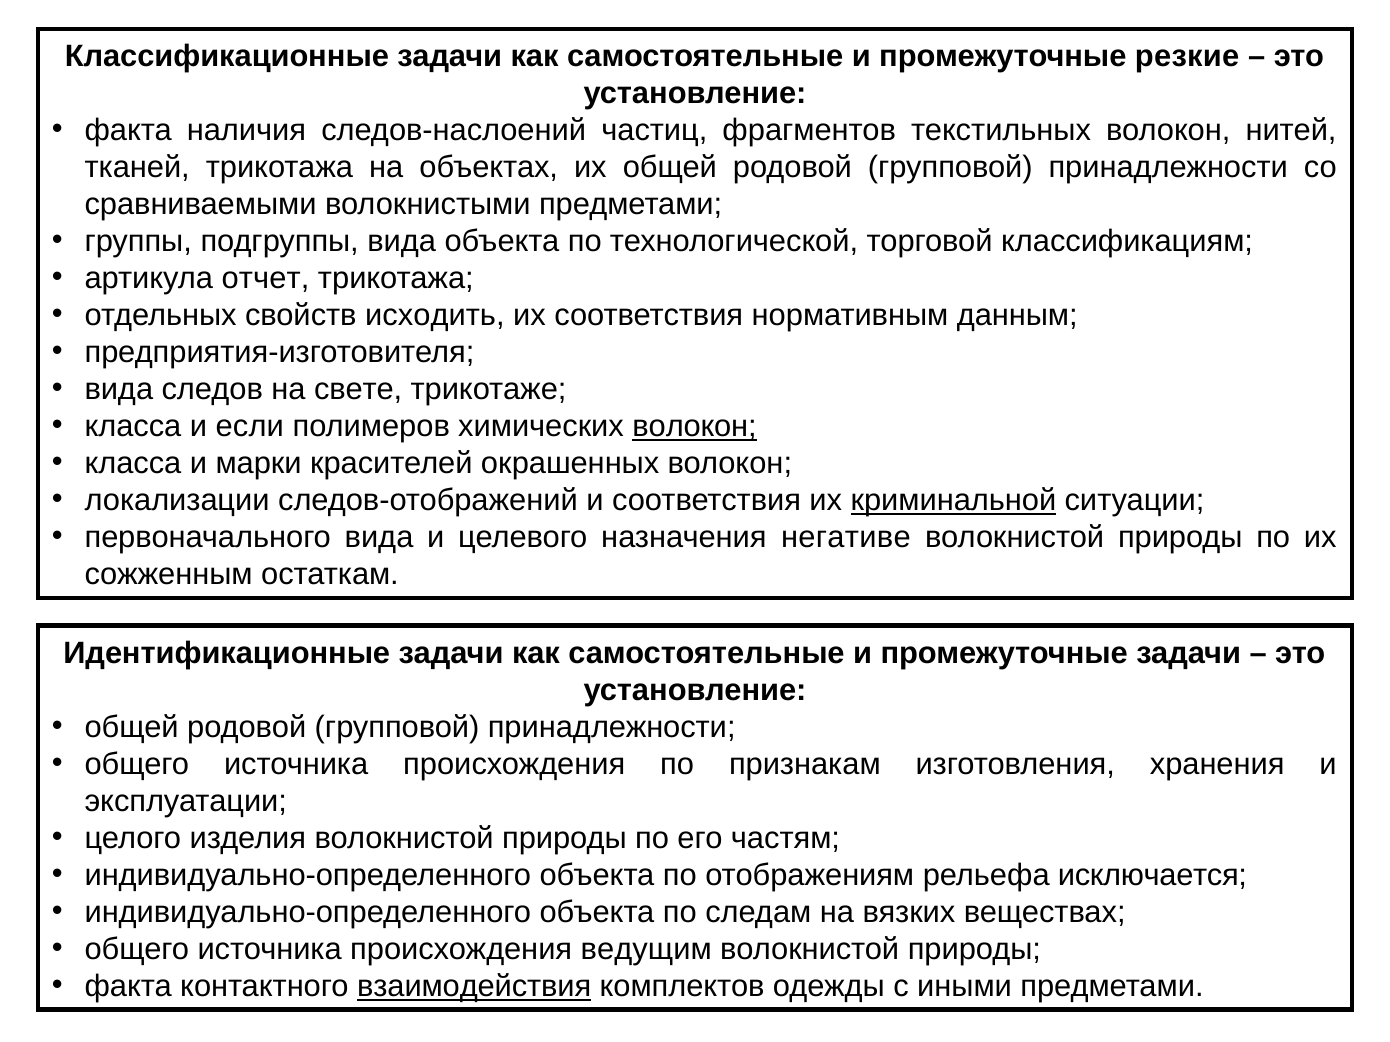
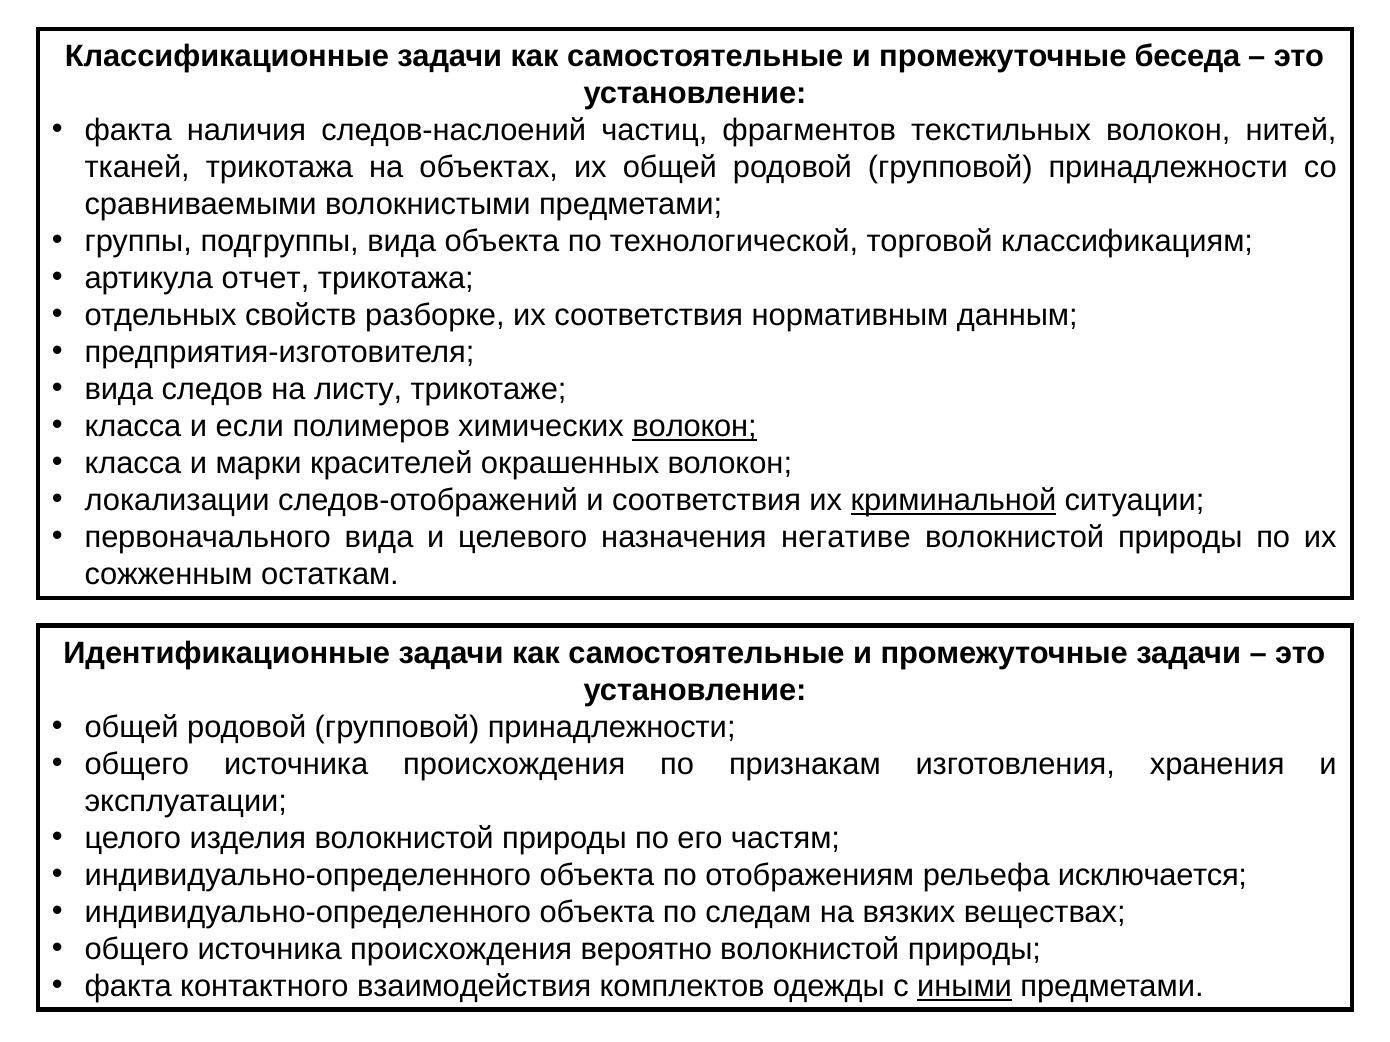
резкие: резкие -> беседа (1187, 56)
исходить: исходить -> разборке (435, 316)
свете: свете -> листу (358, 390)
ведущим: ведущим -> вероятно (646, 950)
взаимодействия underline: present -> none (474, 987)
иными underline: none -> present (965, 987)
